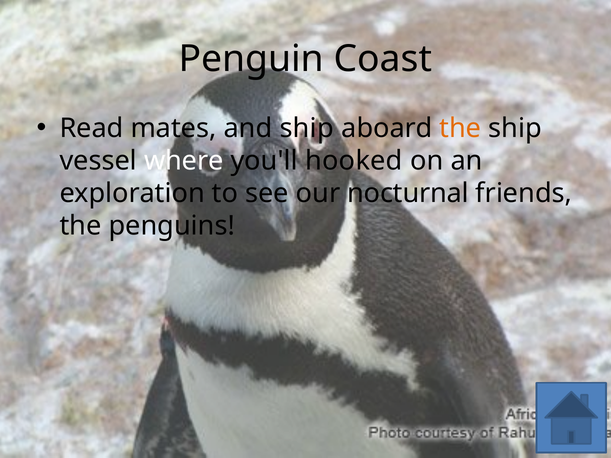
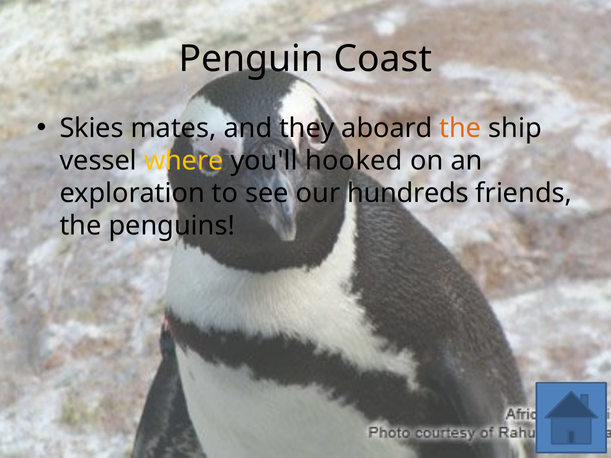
Read: Read -> Skies (92, 128)
and ship: ship -> they (307, 128)
where colour: white -> yellow (184, 161)
nocturnal: nocturnal -> hundreds (408, 193)
